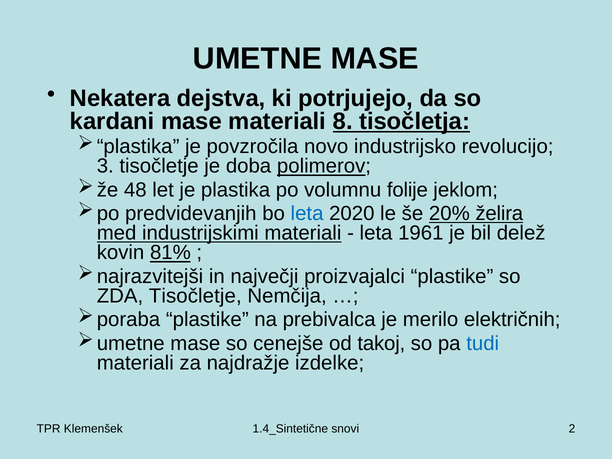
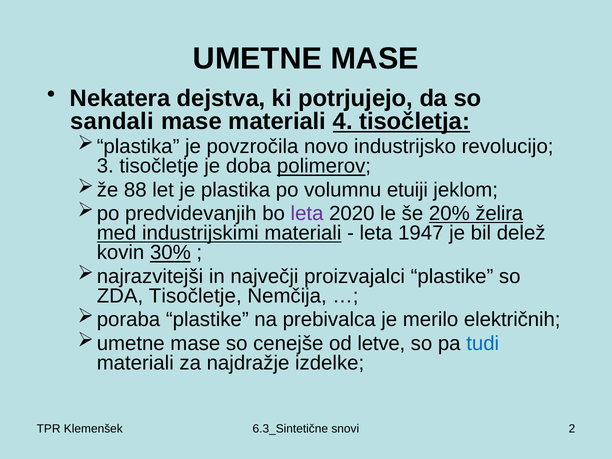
kardani: kardani -> sandali (112, 121)
8: 8 -> 4 (343, 121)
48: 48 -> 88 (135, 190)
folije: folije -> etuiji (407, 190)
leta colour: blue -> purple (307, 214)
1961: 1961 -> 1947 (421, 233)
81%: 81% -> 30% (170, 253)
takoj: takoj -> letve (381, 343)
1.4_Sintetične: 1.4_Sintetične -> 6.3_Sintetične (290, 429)
